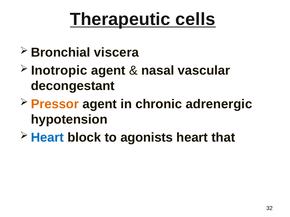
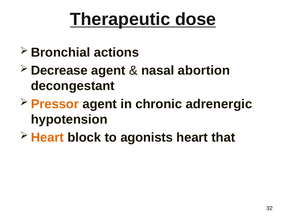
cells: cells -> dose (196, 19)
viscera: viscera -> actions (116, 53)
Inotropic: Inotropic -> Decrease (59, 71)
vascular: vascular -> abortion (204, 71)
Heart colour: blue -> orange (47, 138)
